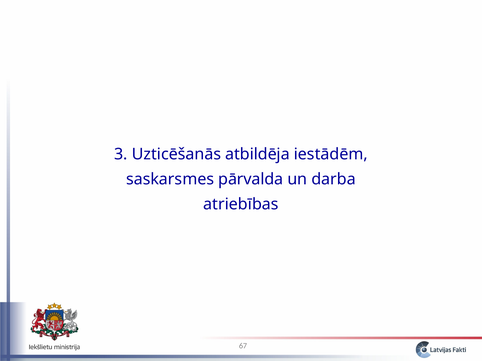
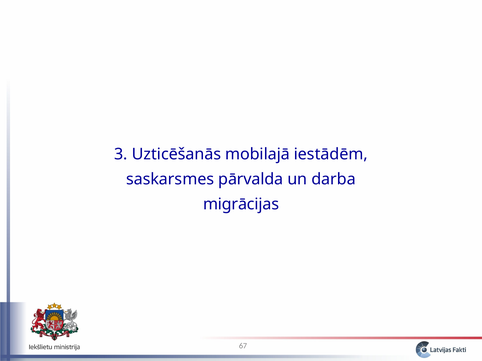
atbildēja: atbildēja -> mobilajā (258, 154)
atriebības: atriebības -> migrācijas (241, 205)
